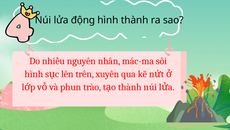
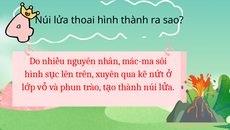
động: động -> thoai (83, 20)
